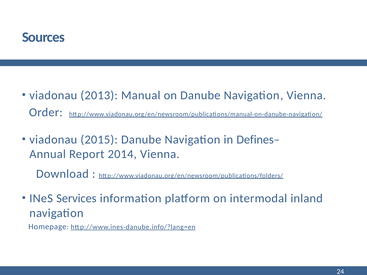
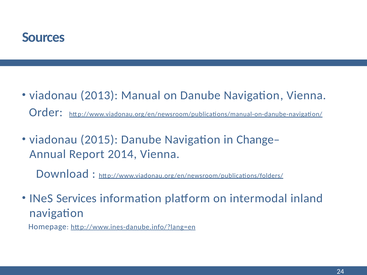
Defines–: Defines– -> Change– (258, 140)
